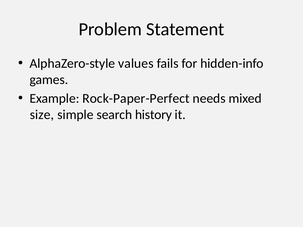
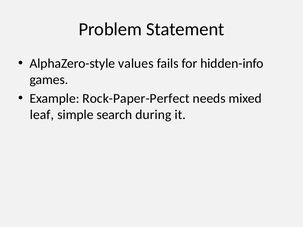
size: size -> leaf (42, 115)
history: history -> during (153, 115)
